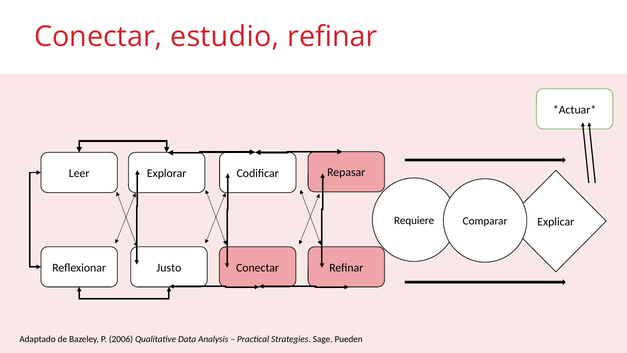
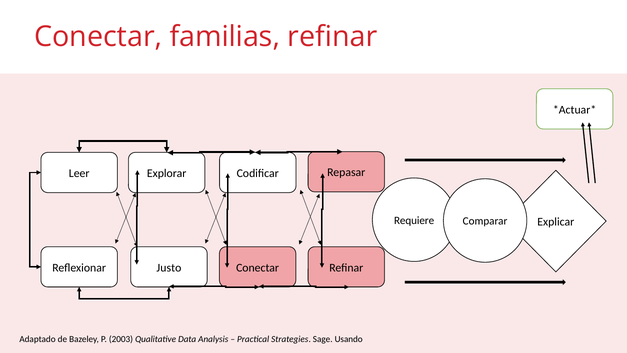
estudio: estudio -> familias (225, 37)
2006: 2006 -> 2003 (121, 339)
Pueden: Pueden -> Usando (349, 339)
